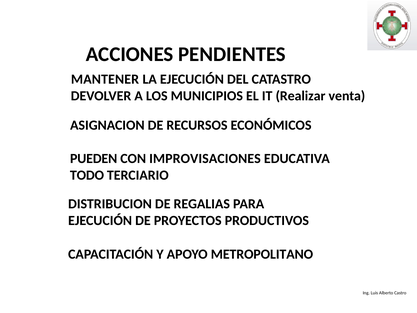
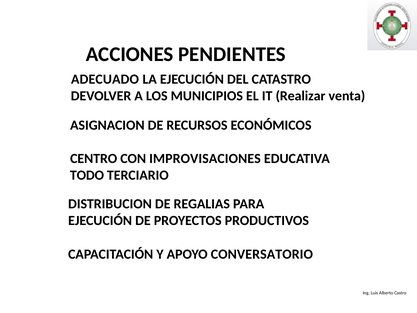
MANTENER: MANTENER -> ADECUADO (105, 79)
PUEDEN: PUEDEN -> CENTRO (94, 158)
METROPOLITANO: METROPOLITANO -> CONVERSATORIO (262, 254)
